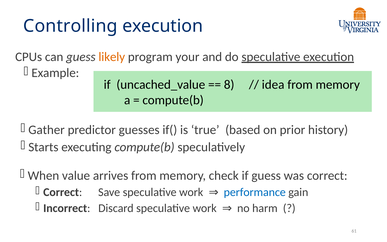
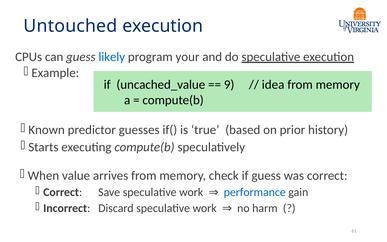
Controlling: Controlling -> Untouched (70, 26)
likely colour: orange -> blue (112, 57)
8: 8 -> 9 (229, 85)
Gather: Gather -> Known (47, 130)
